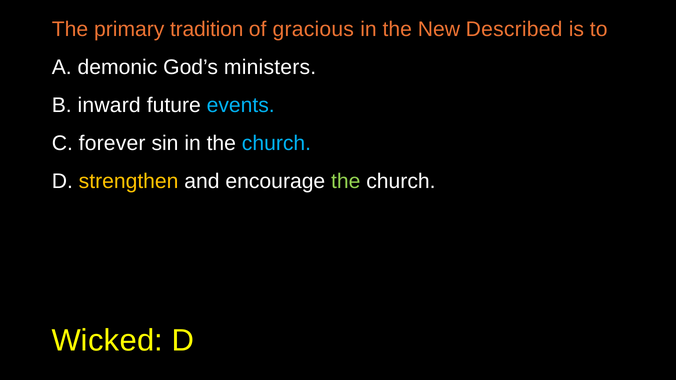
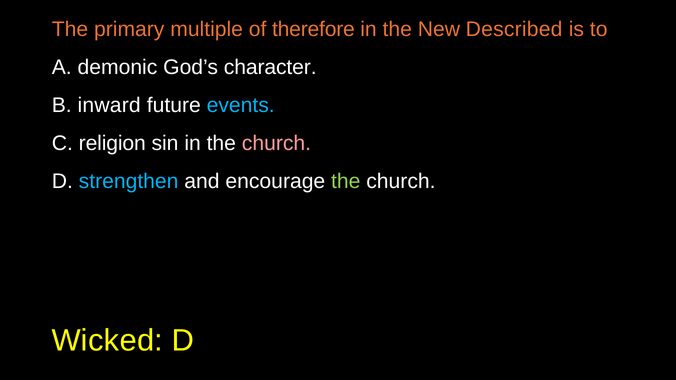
tradition: tradition -> multiple (207, 29)
gracious: gracious -> therefore (313, 29)
ministers: ministers -> character (270, 67)
forever: forever -> religion (112, 143)
church colour: light blue -> pink (276, 143)
strengthen colour: yellow -> light blue (129, 181)
